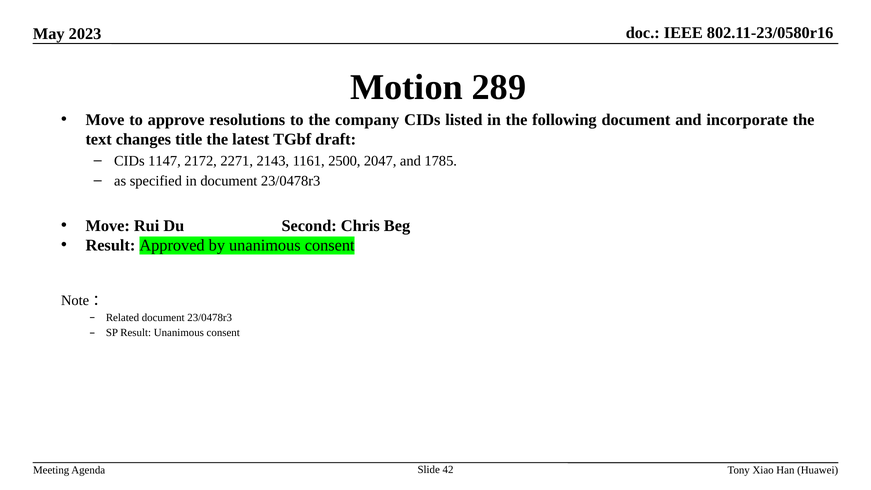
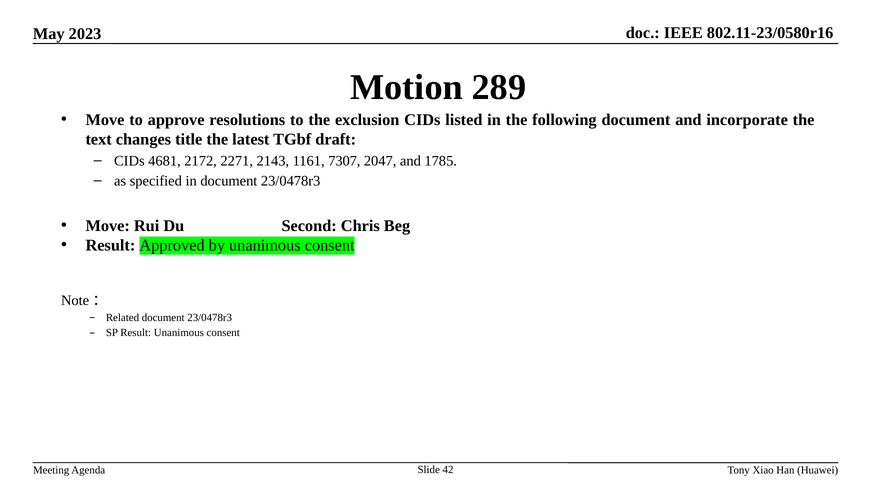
company: company -> exclusion (367, 120)
1147: 1147 -> 4681 (165, 161)
2500: 2500 -> 7307 (344, 161)
